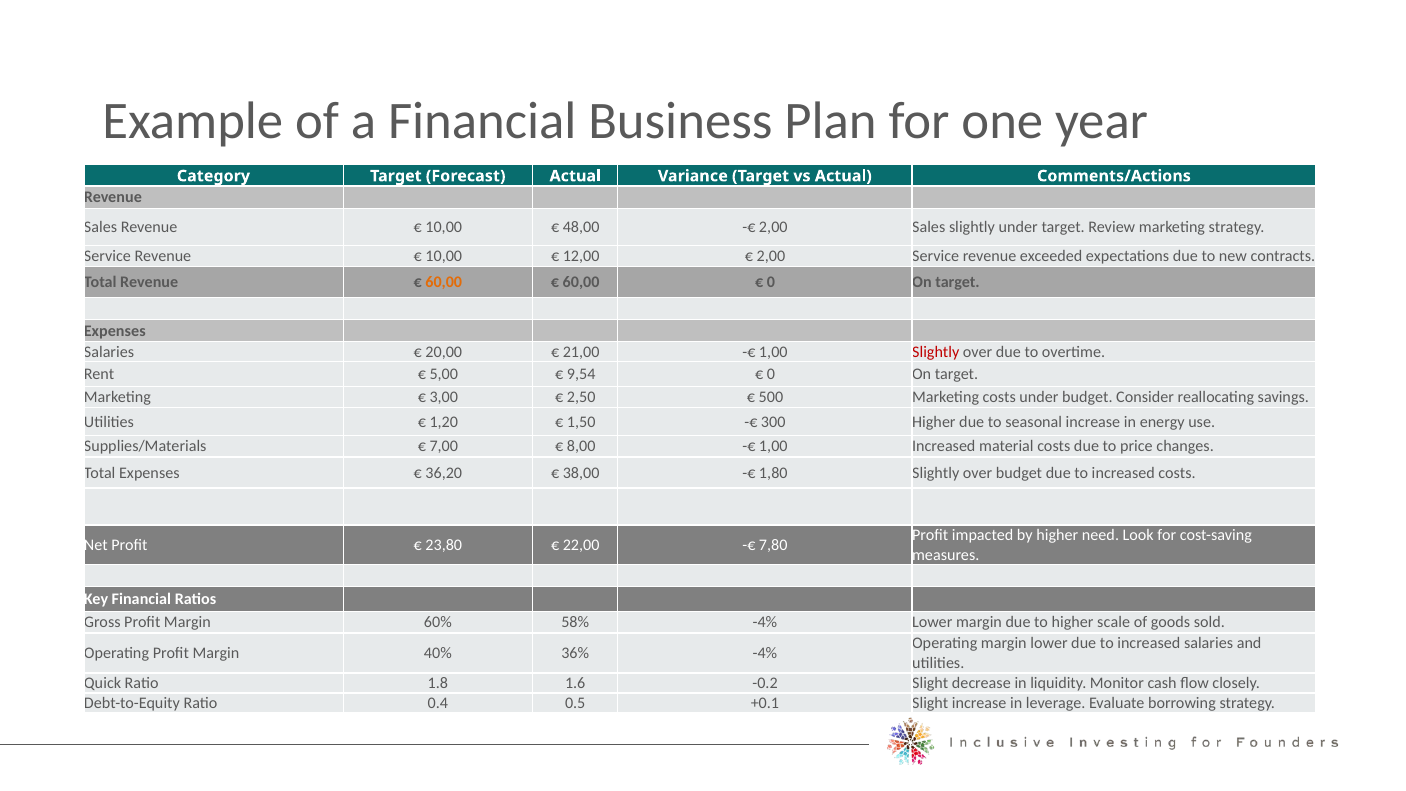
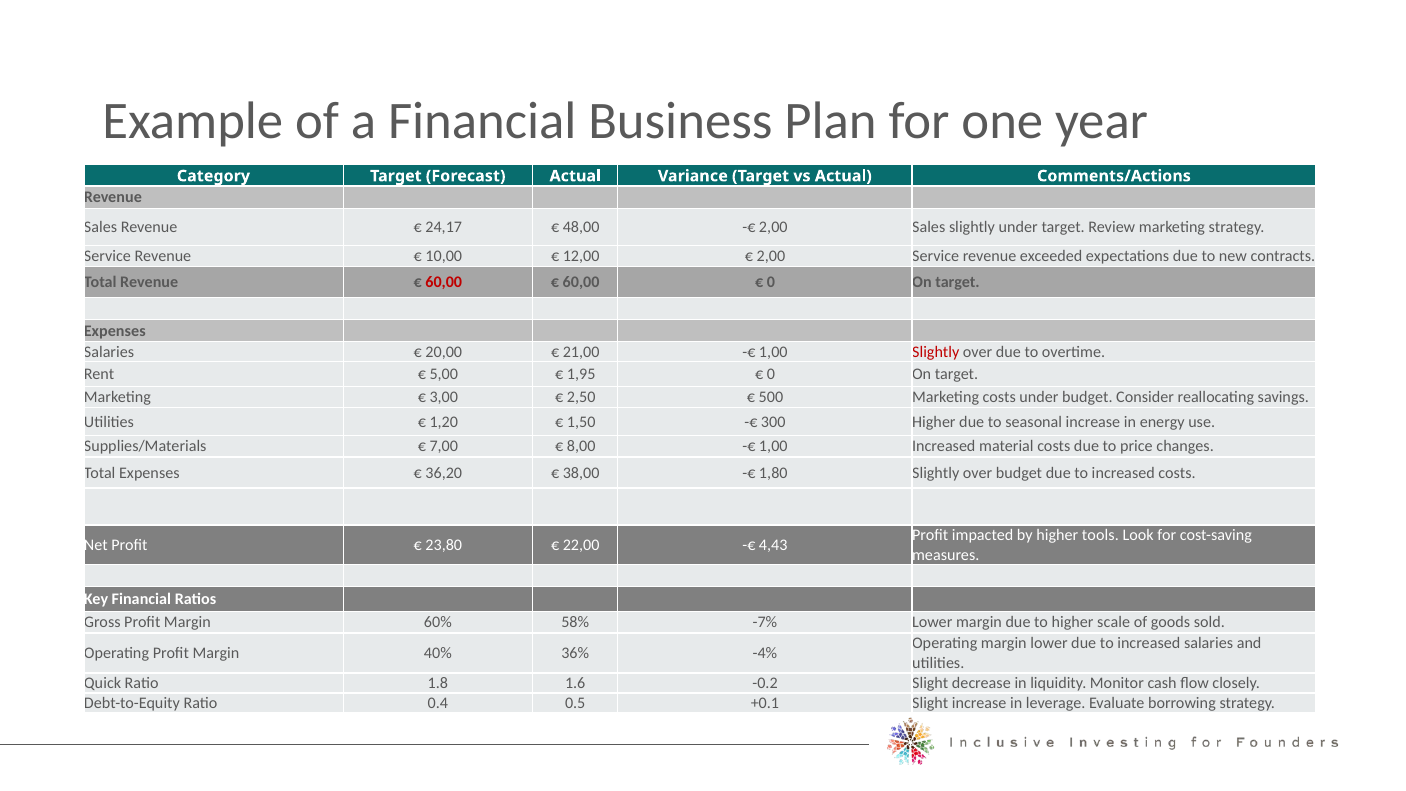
10,00: 10,00 -> 24,17 (444, 227)
60,00 colour: orange -> red (444, 282)
9,54: 9,54 -> 1,95 (581, 374)
need: need -> tools (1100, 535)
7,80: 7,80 -> 4,43 (773, 545)
58% -4%: -4% -> -7% (765, 622)
